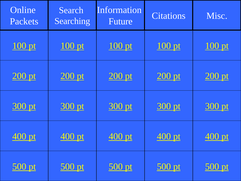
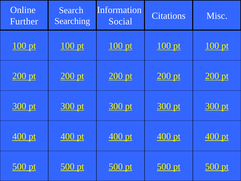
Packets: Packets -> Further (24, 21)
Future: Future -> Social (120, 21)
